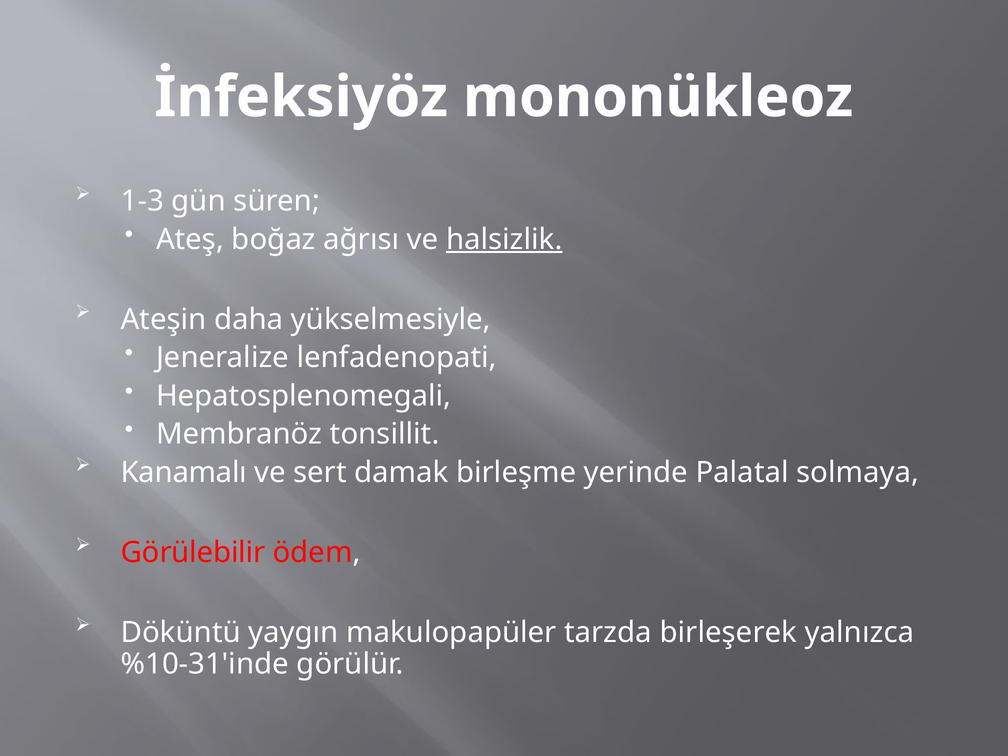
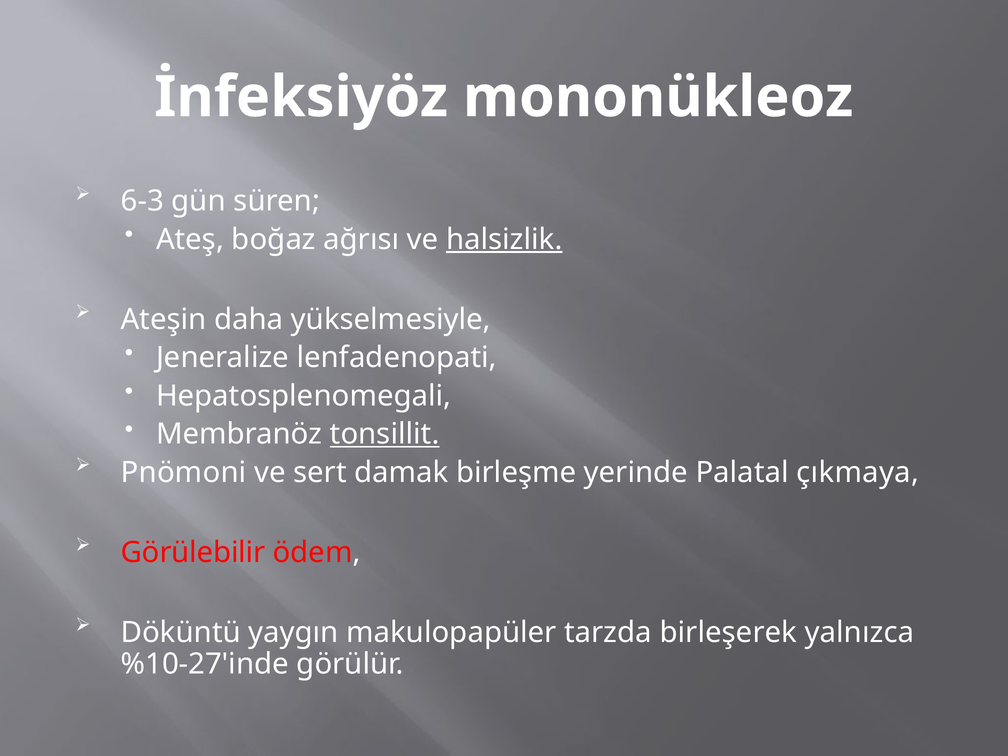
1-3: 1-3 -> 6-3 (142, 201)
tonsillit underline: none -> present (385, 434)
Kanamalı: Kanamalı -> Pnömoni (184, 472)
solmaya: solmaya -> çıkmaya (858, 472)
%10-31'inde: %10-31'inde -> %10-27'inde (205, 664)
